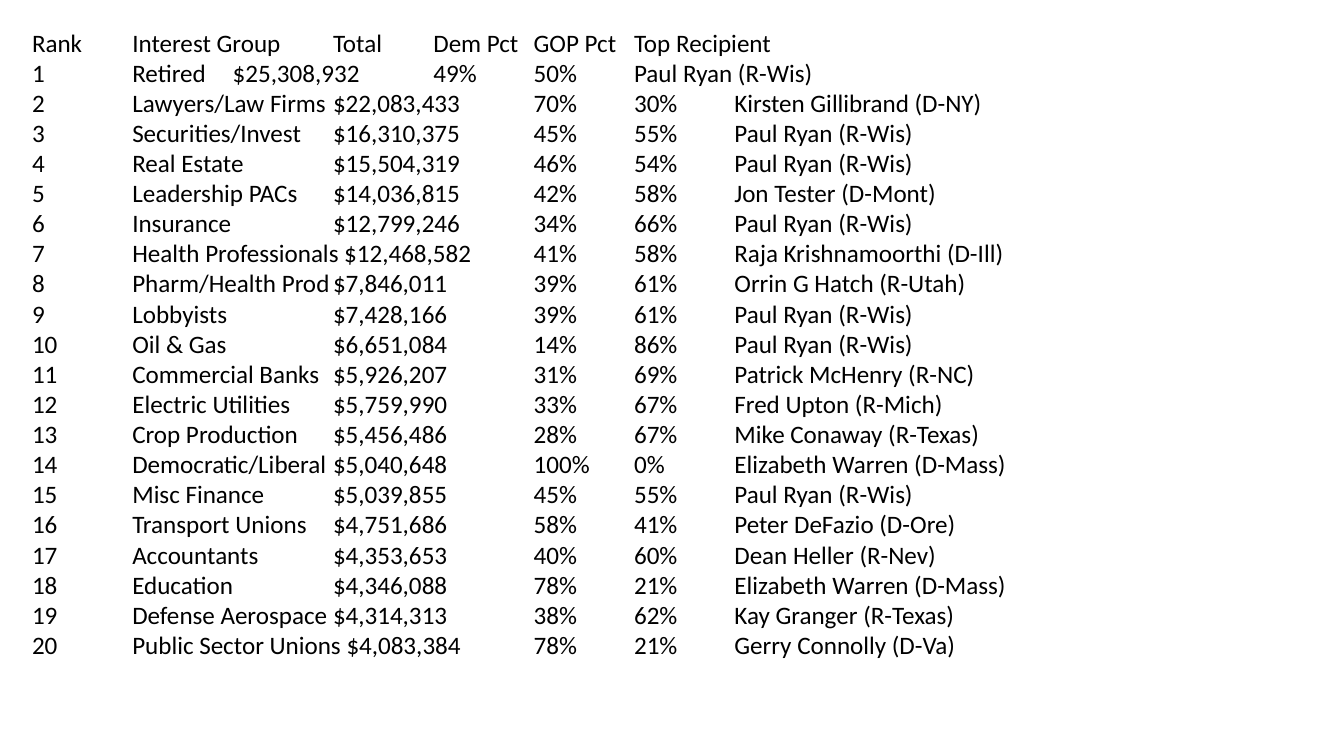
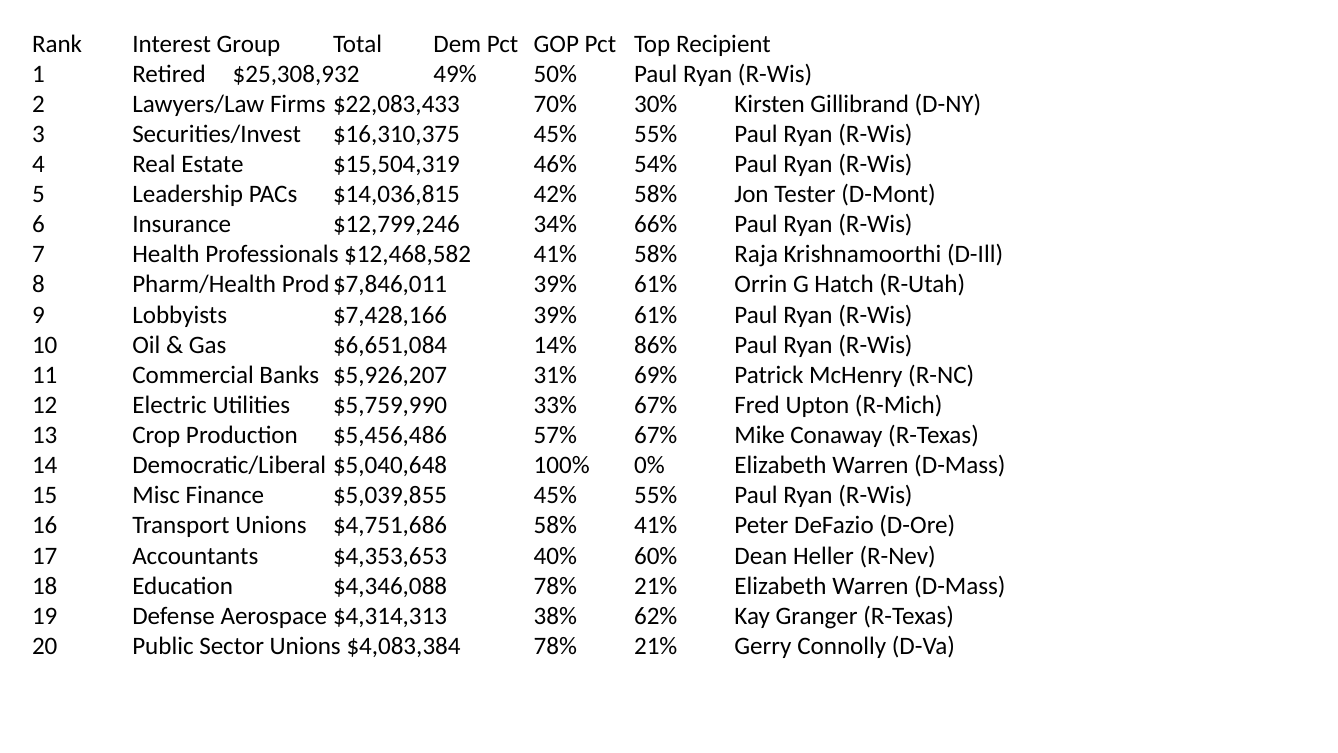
28%: 28% -> 57% (555, 435)
